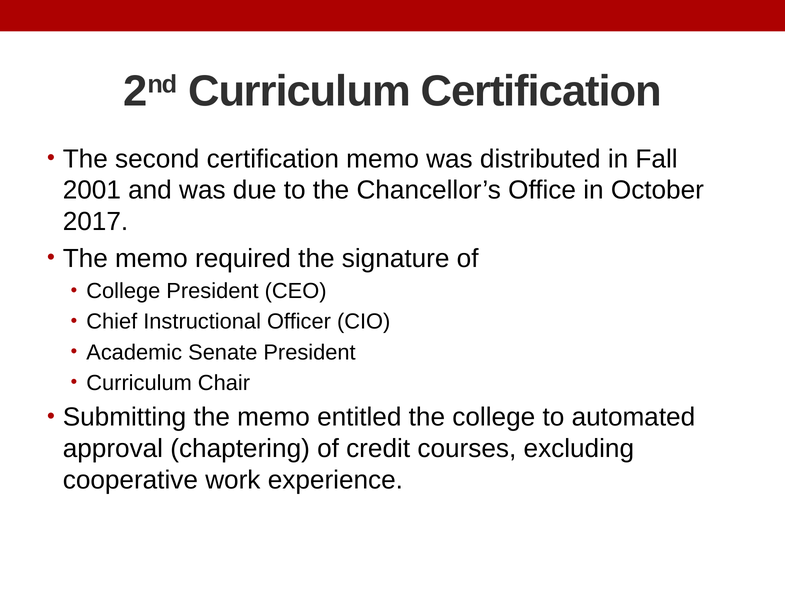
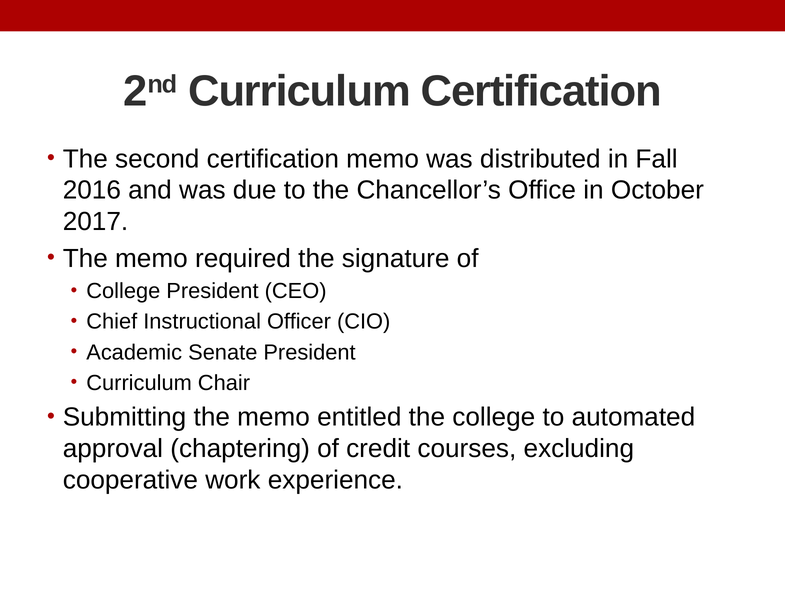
2001: 2001 -> 2016 (92, 190)
